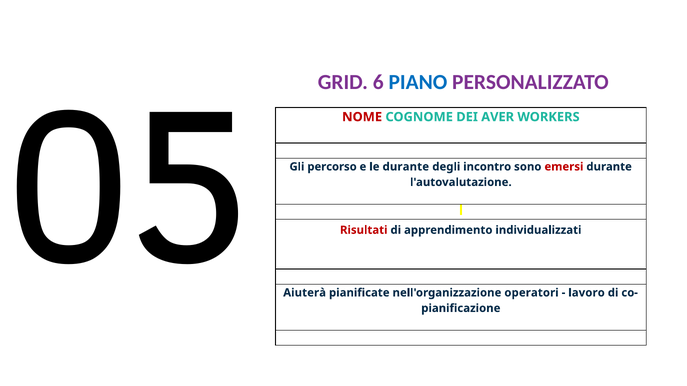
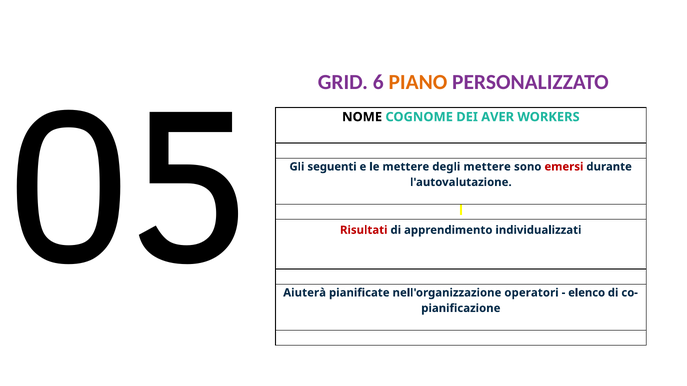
PIANO colour: blue -> orange (418, 82)
NOME colour: red -> black (362, 117)
percorso: percorso -> seguenti (332, 167)
le durante: durante -> mettere (406, 167)
degli incontro: incontro -> mettere (487, 167)
lavoro: lavoro -> elenco (587, 293)
